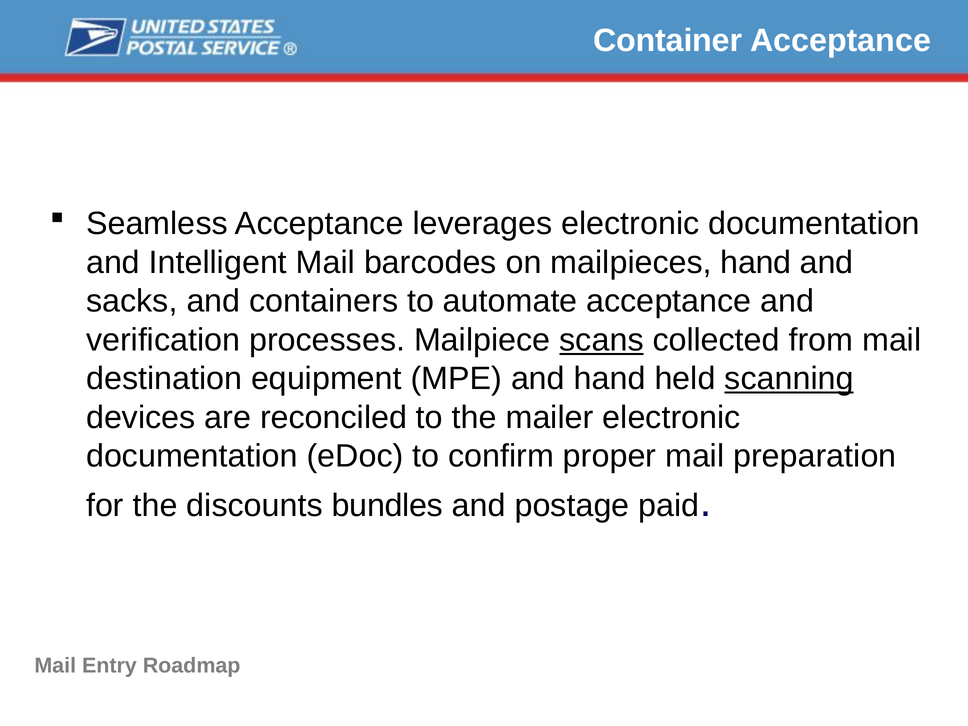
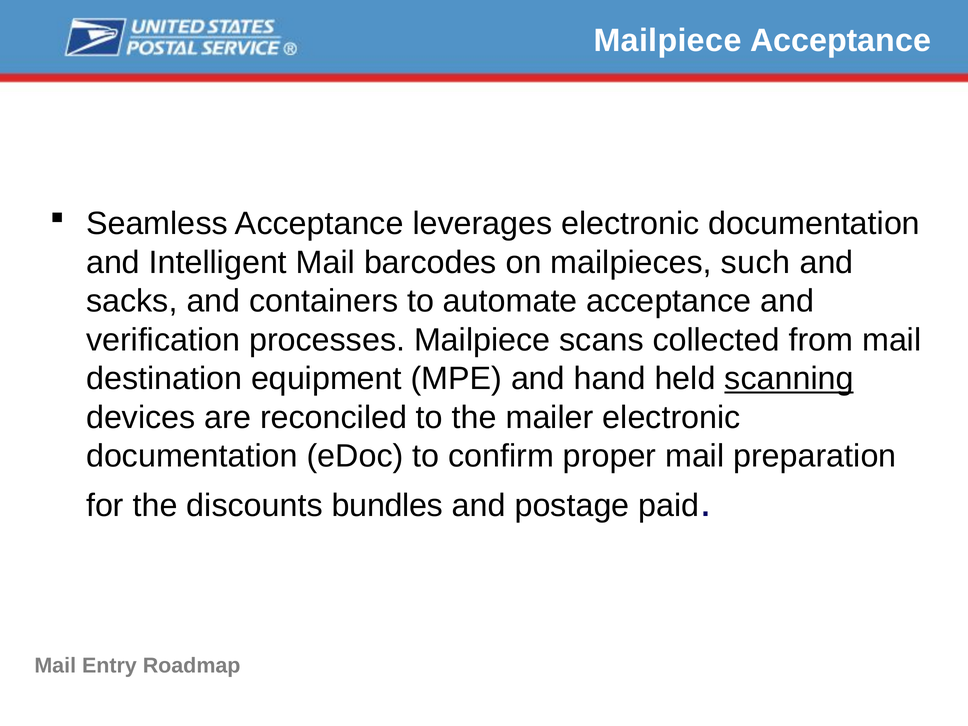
Container: Container -> Mailpiece (668, 40)
mailpieces hand: hand -> such (756, 262)
scans underline: present -> none (601, 340)
